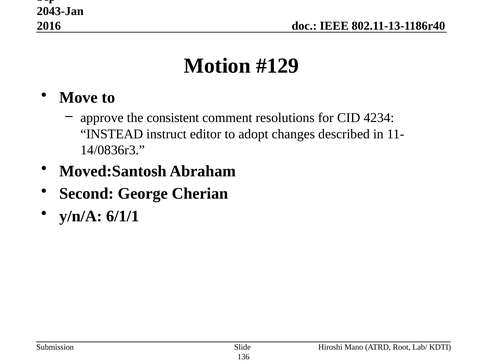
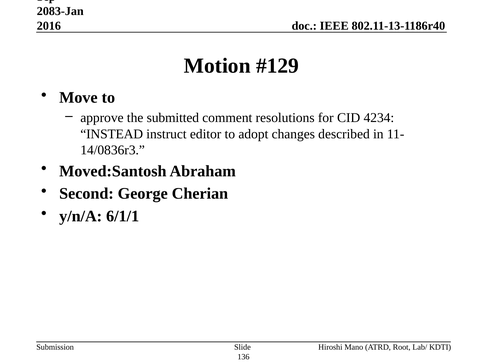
2043-Jan: 2043-Jan -> 2083-Jan (60, 11)
consistent: consistent -> submitted (173, 118)
